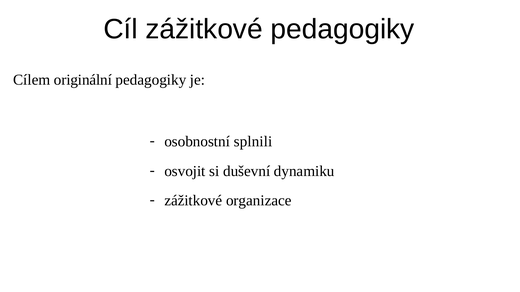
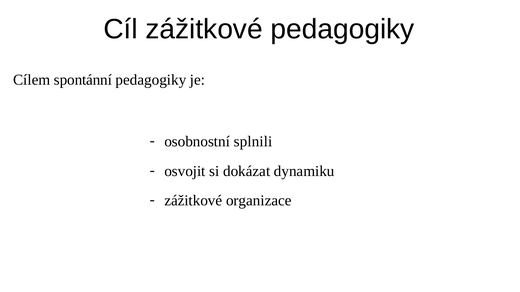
originální: originální -> spontánní (83, 80)
duševní: duševní -> dokázat (247, 171)
